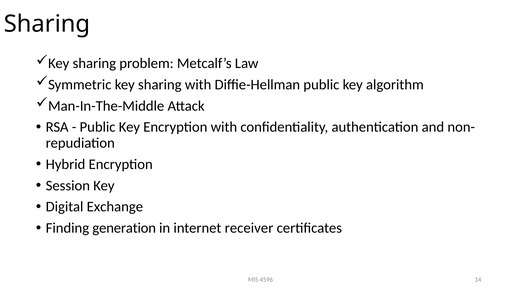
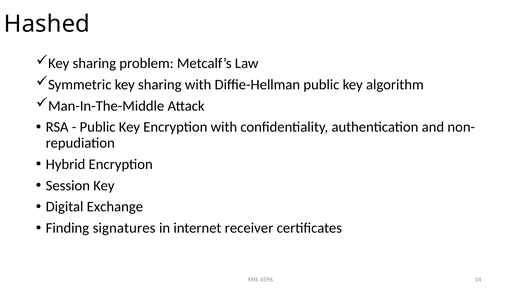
Sharing: Sharing -> Hashed (47, 24)
generation: generation -> signatures (124, 228)
